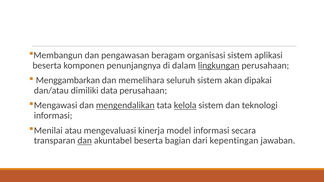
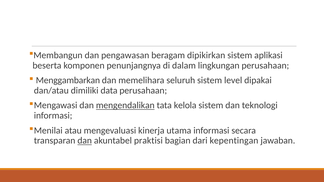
organisasi: organisasi -> dipikirkan (206, 55)
lingkungan underline: present -> none (219, 65)
akan: akan -> level (233, 80)
kelola underline: present -> none (185, 106)
model: model -> utama (179, 131)
akuntabel beserta: beserta -> praktisi (148, 141)
